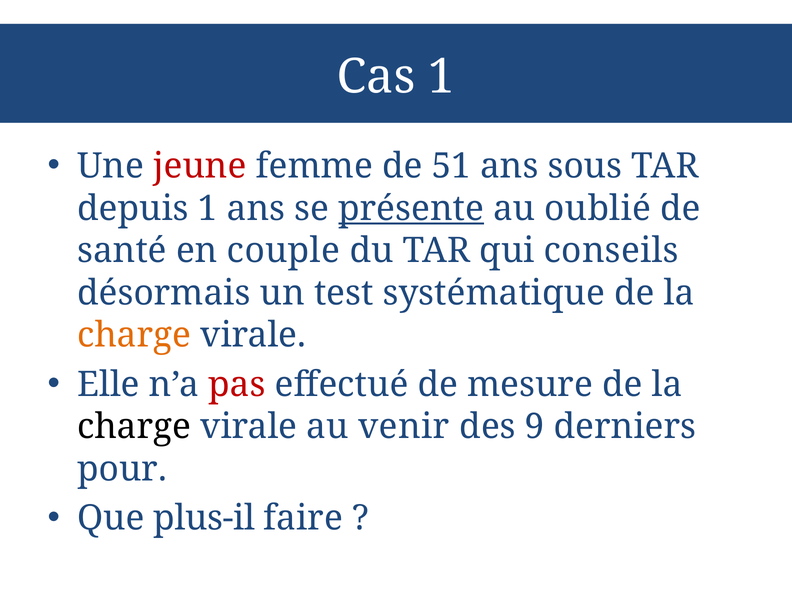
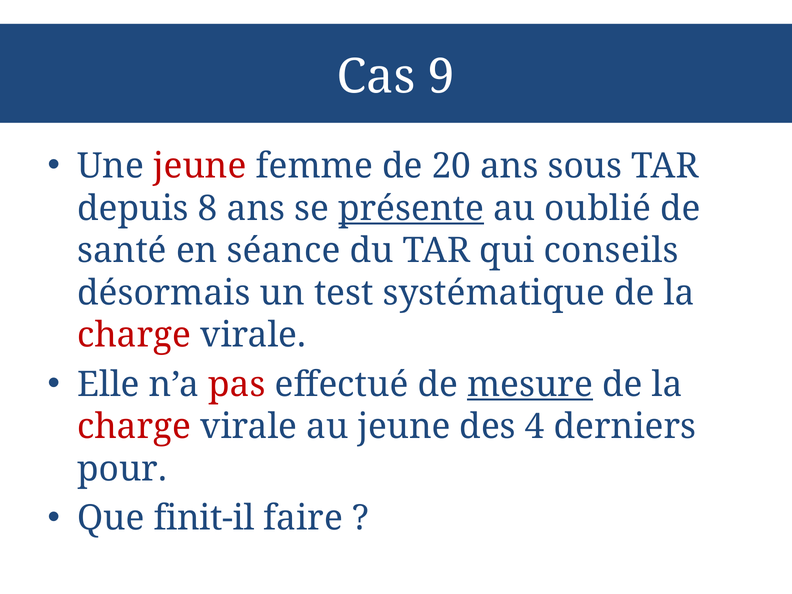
Cas 1: 1 -> 9 (442, 77)
51: 51 -> 20 (451, 166)
depuis 1: 1 -> 8 (208, 208)
couple: couple -> séance (284, 251)
charge colour: orange -> red (134, 335)
mesure underline: none -> present (530, 384)
charge colour: black -> red (134, 427)
au venir: venir -> jeune (404, 427)
9: 9 -> 4 (535, 427)
plus-il: plus-il -> finit-il (204, 518)
